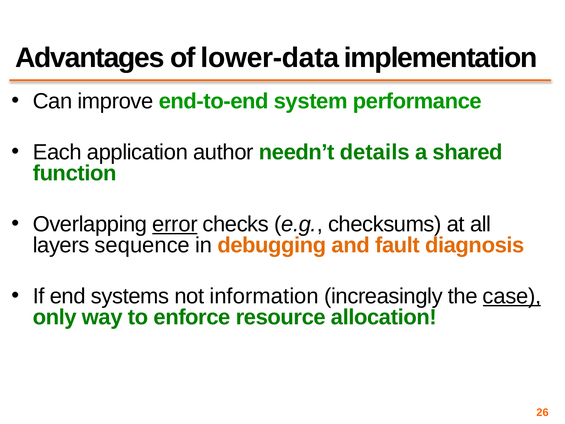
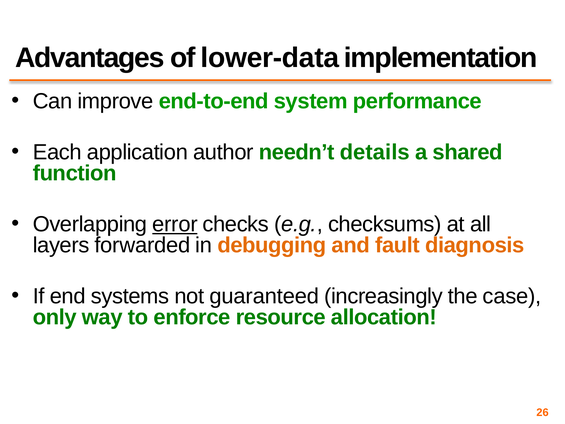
sequence: sequence -> forwarded (142, 245)
information: information -> guaranteed (264, 296)
case underline: present -> none (512, 296)
